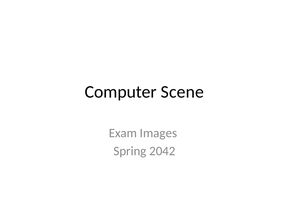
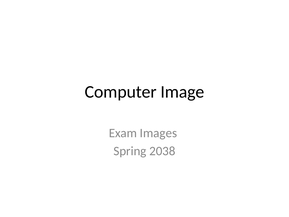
Scene: Scene -> Image (182, 92)
2042: 2042 -> 2038 (162, 151)
